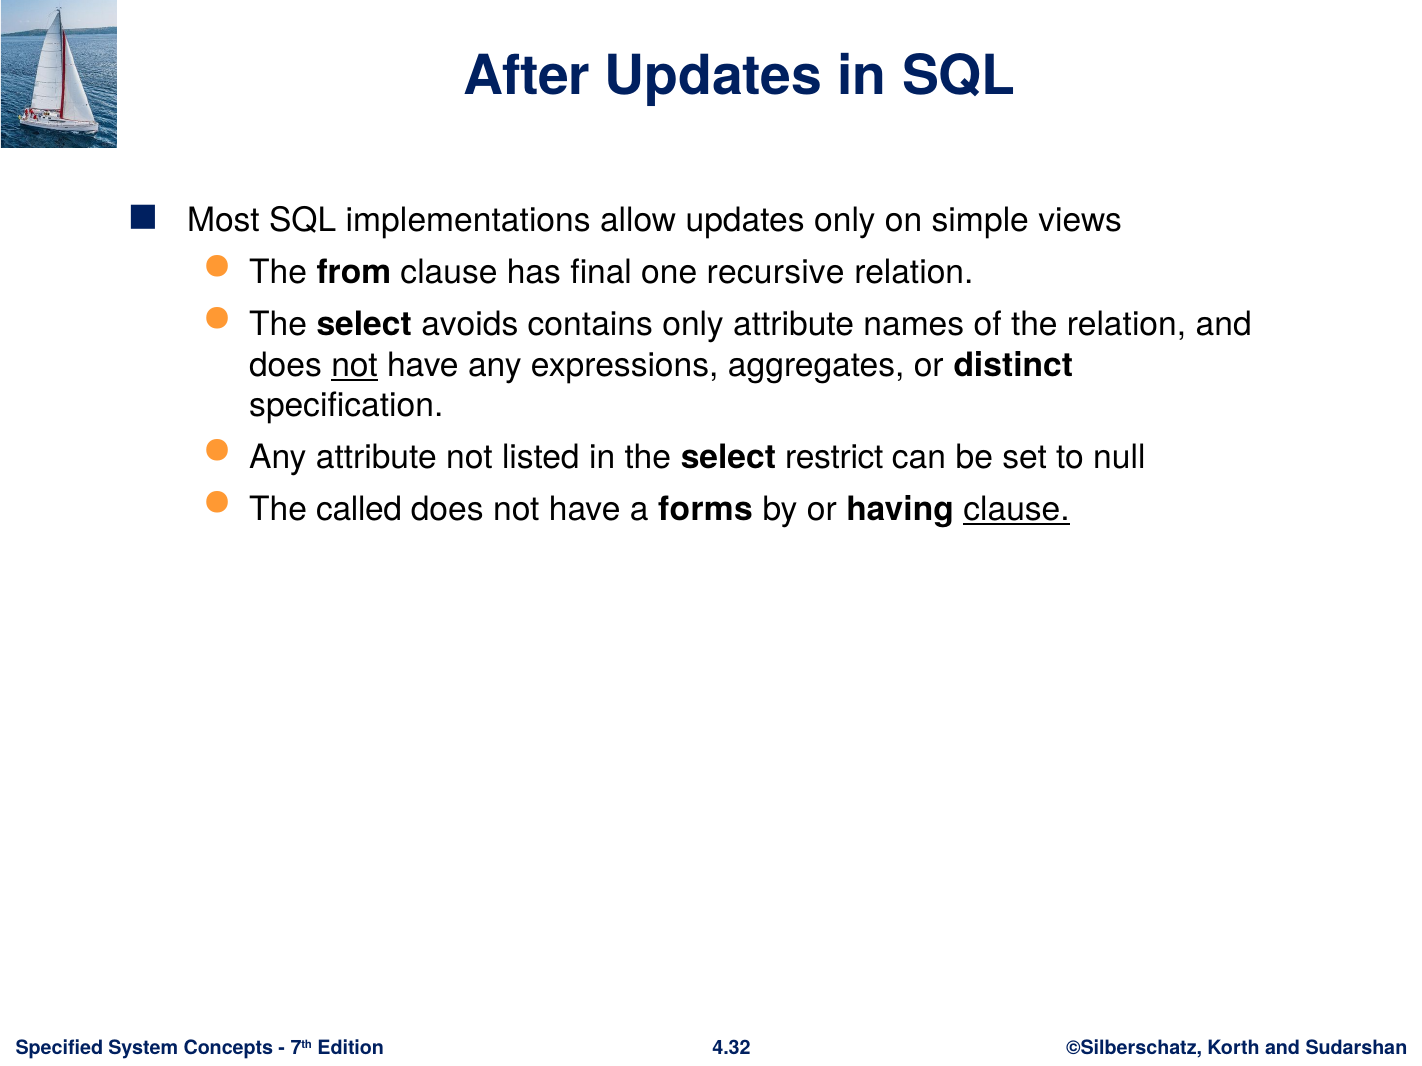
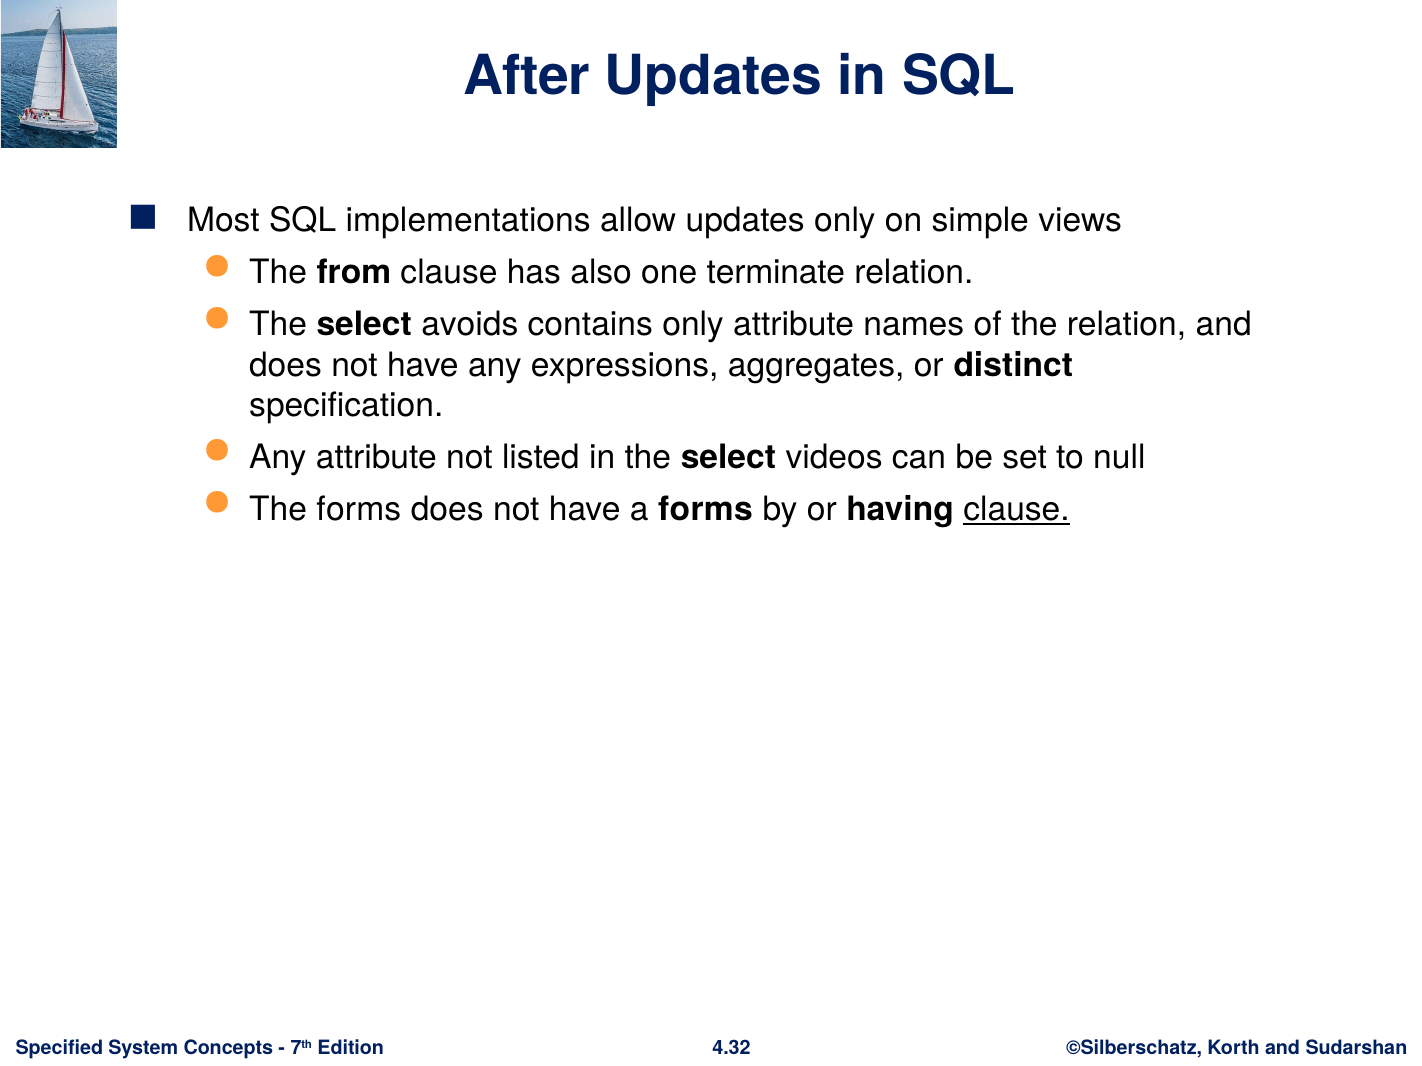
final: final -> also (601, 273)
recursive: recursive -> terminate (776, 273)
not underline: present -> none (355, 365)
restrict: restrict -> videos (834, 458)
The called: called -> forms (359, 510)
